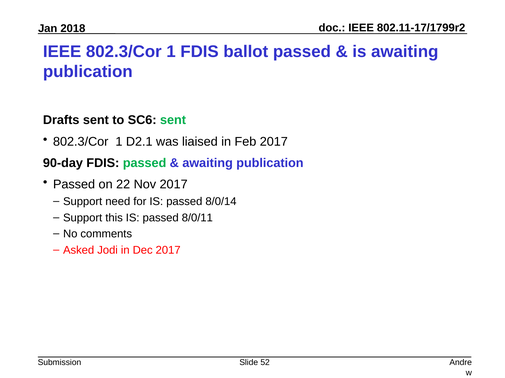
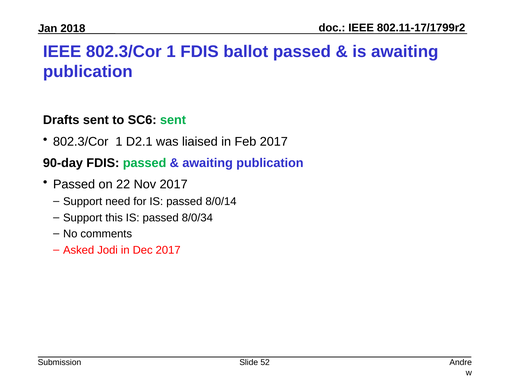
8/0/11: 8/0/11 -> 8/0/34 (197, 218)
